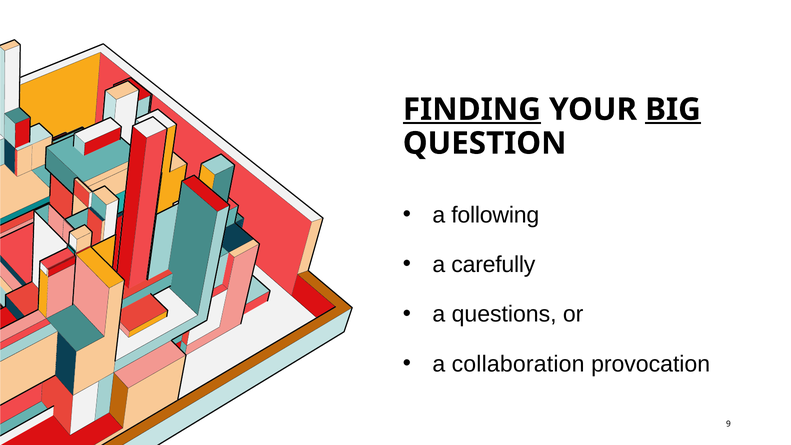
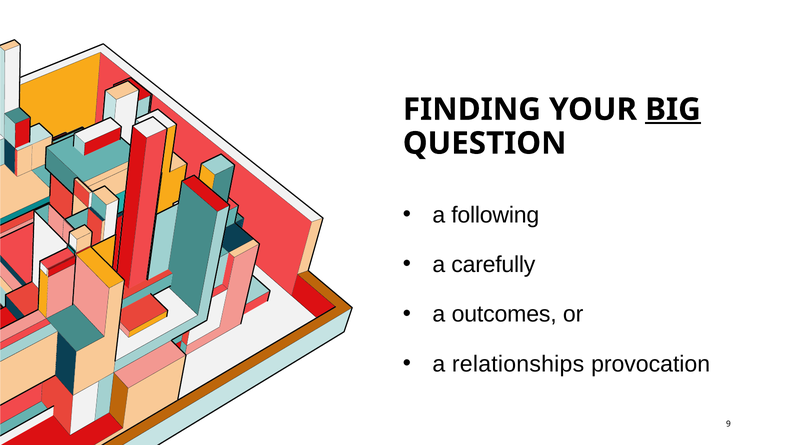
FINDING underline: present -> none (472, 110)
questions: questions -> outcomes (504, 314)
collaboration: collaboration -> relationships (518, 364)
